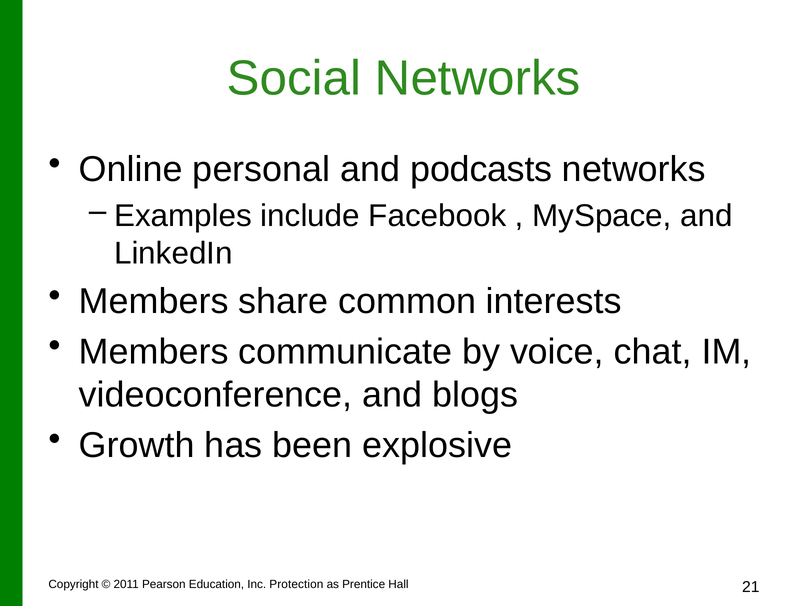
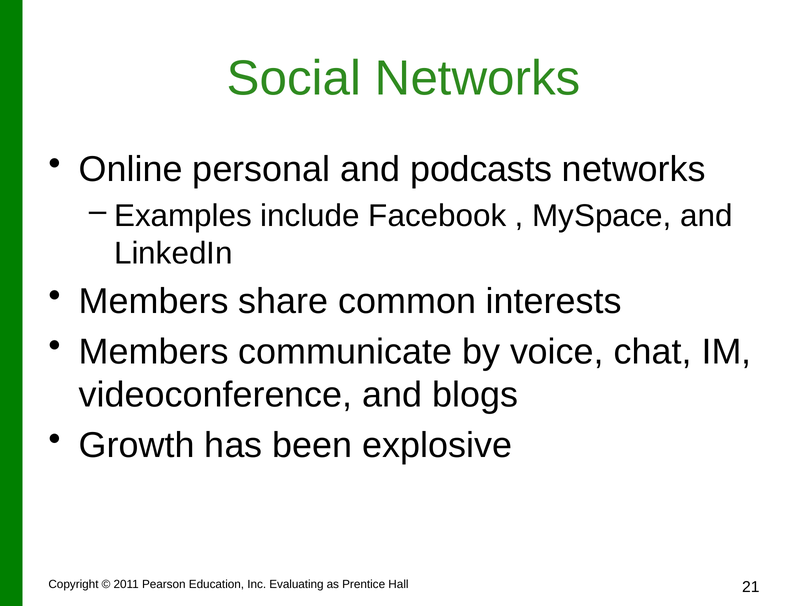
Protection: Protection -> Evaluating (296, 584)
